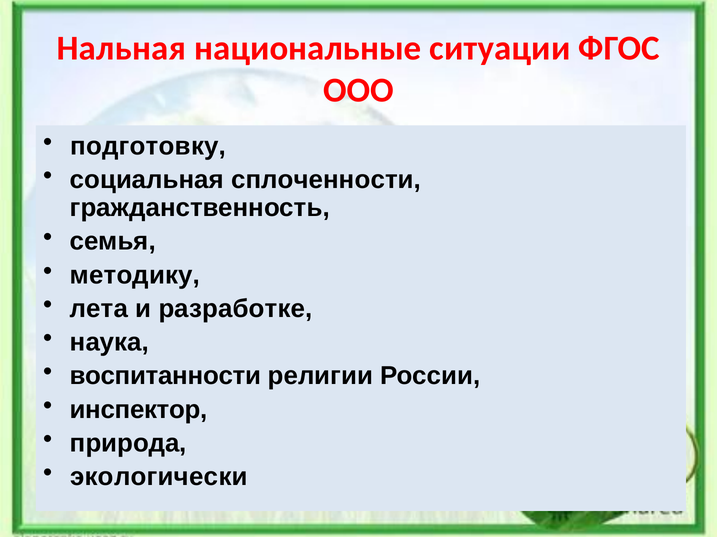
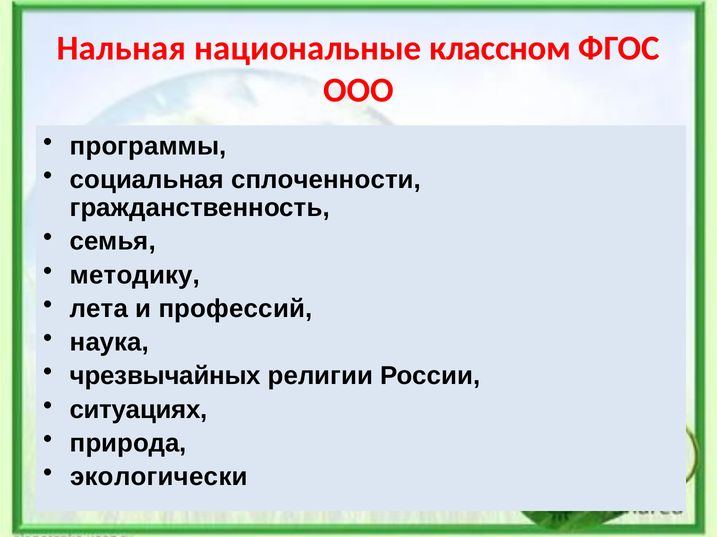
ситуации: ситуации -> классном (500, 48)
подготовку: подготовку -> программы (148, 146)
разработке: разработке -> профессий (235, 309)
воспитанности: воспитанности -> чрезвычайных (165, 376)
инспектор: инспектор -> ситуациях (139, 410)
